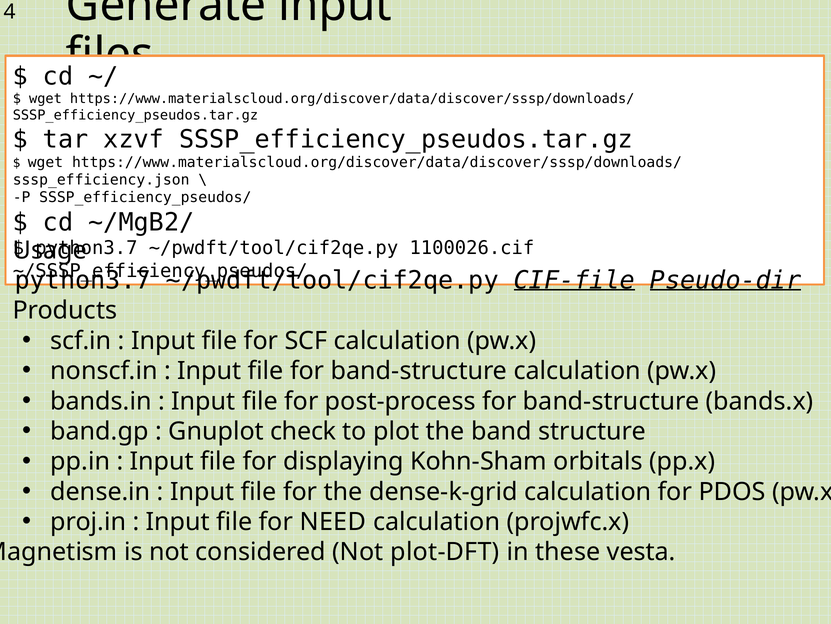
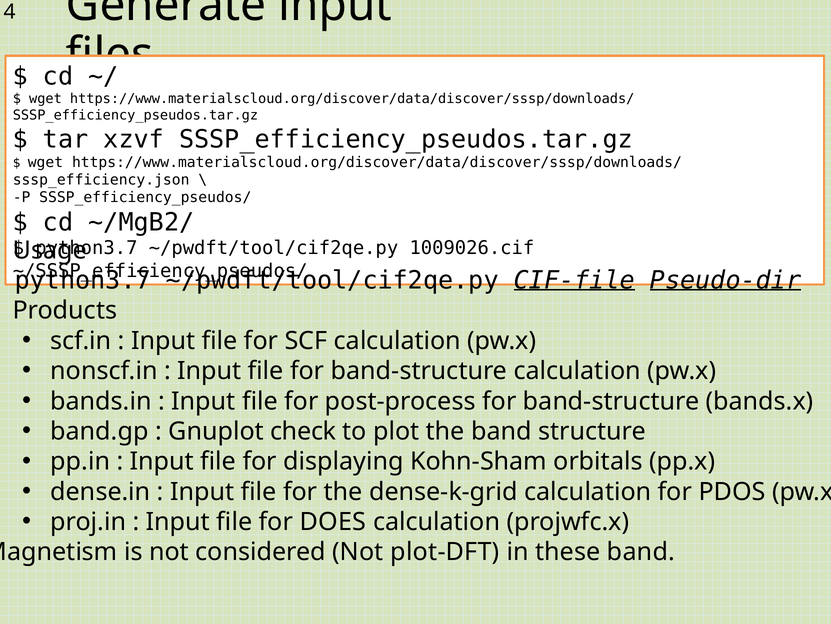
1100026.cif: 1100026.cif -> 1009026.cif (472, 248)
NEED: NEED -> DOES (333, 521)
these vesta: vesta -> band (641, 551)
